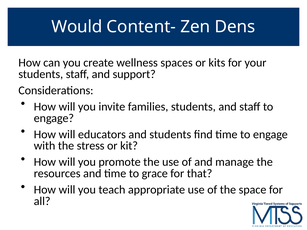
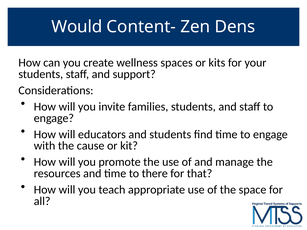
stress: stress -> cause (91, 146)
grace: grace -> there (155, 174)
